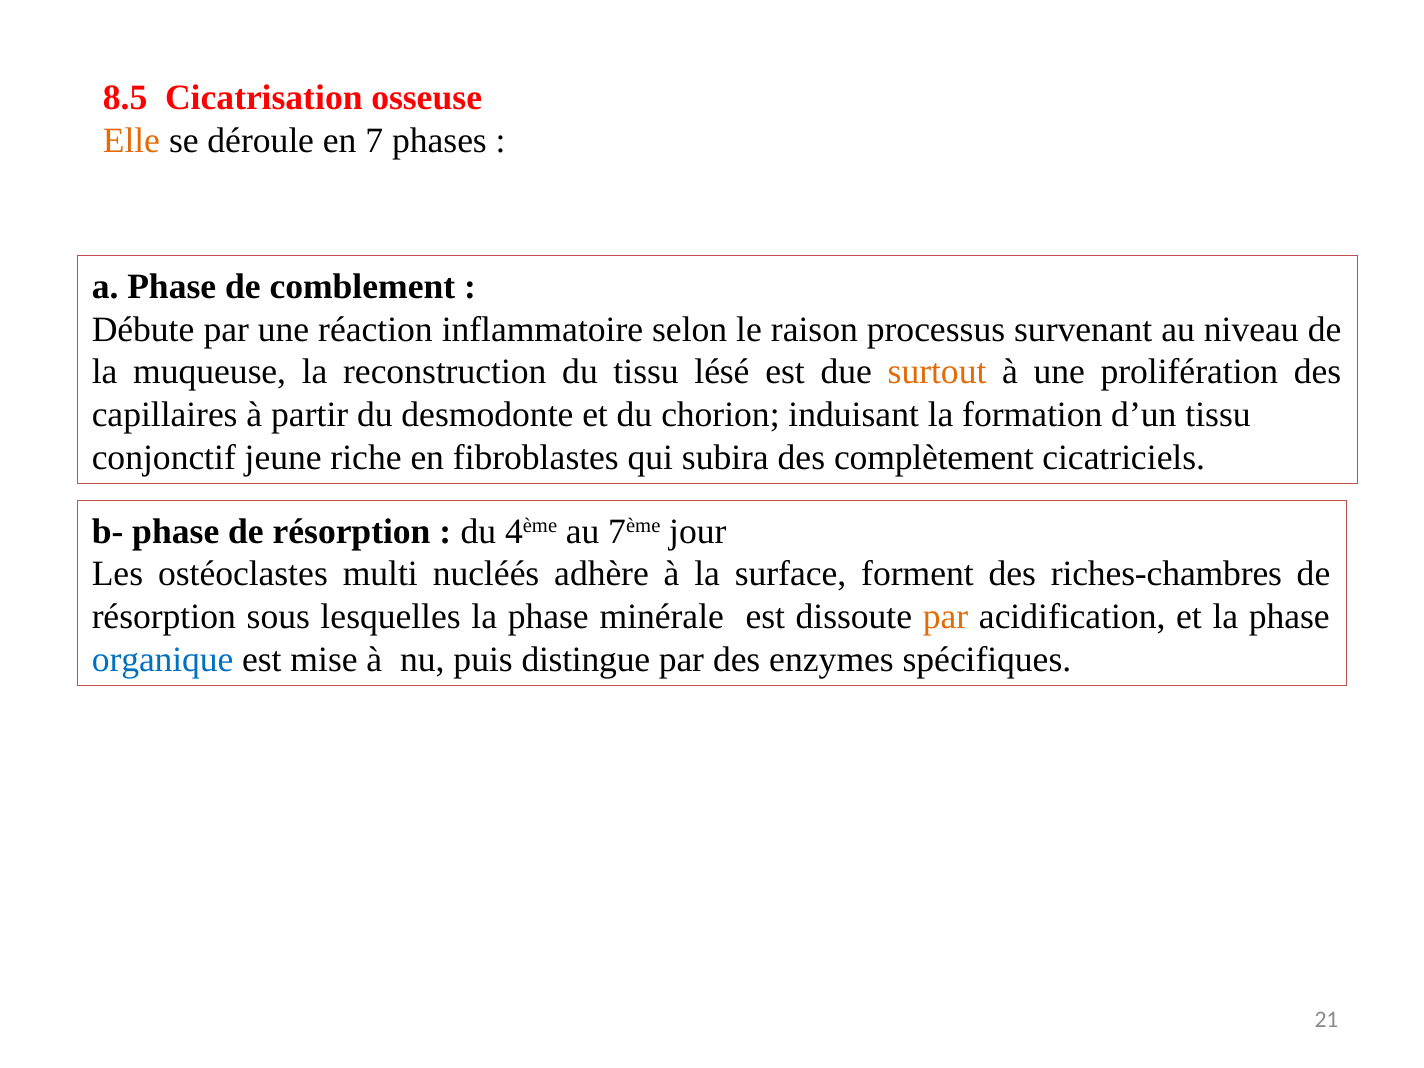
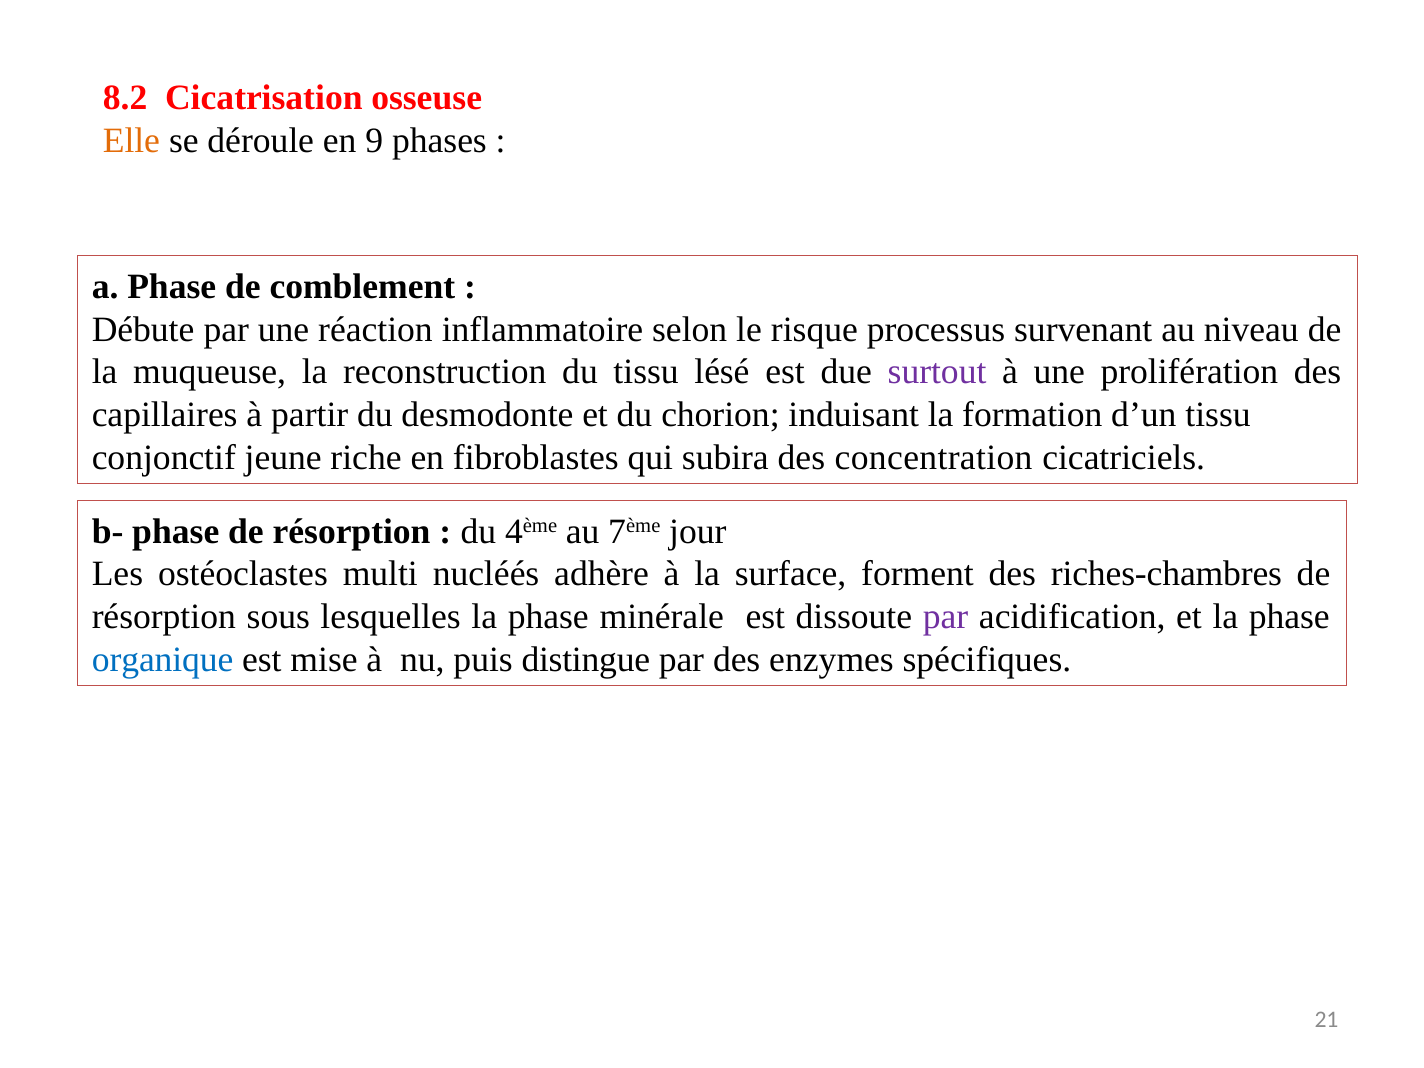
8.5: 8.5 -> 8.2 (125, 98)
7: 7 -> 9 (374, 140)
raison: raison -> risque (814, 329)
surtout colour: orange -> purple (937, 372)
complètement: complètement -> concentration (934, 458)
par colour: orange -> purple (946, 617)
